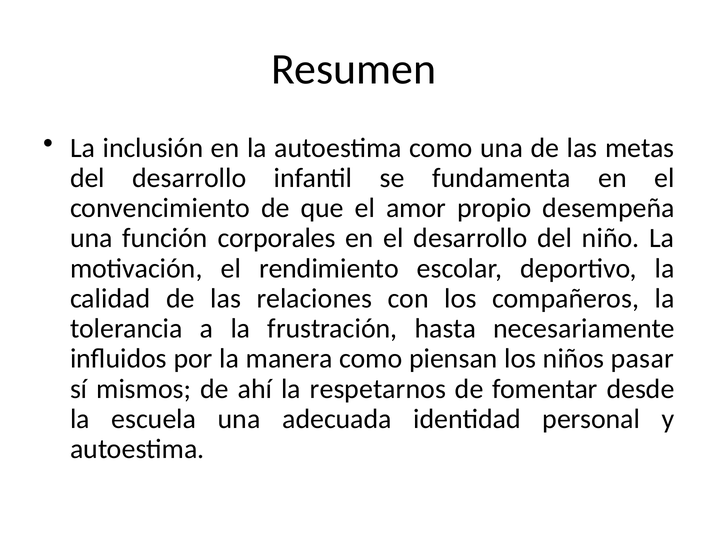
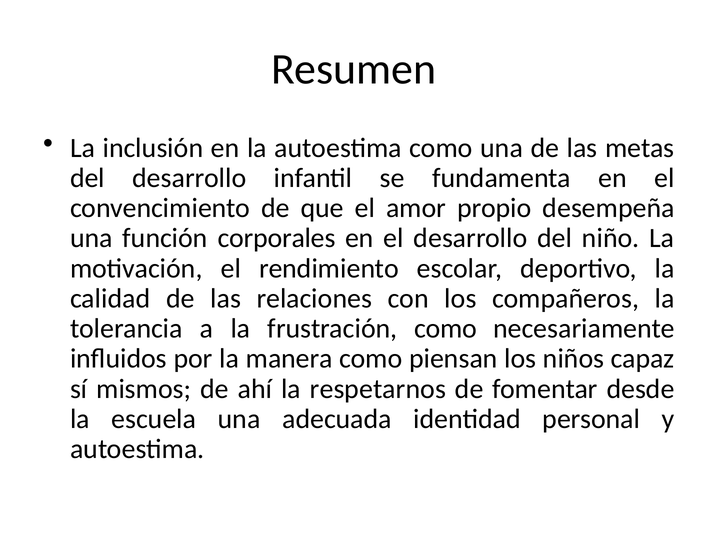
frustración hasta: hasta -> como (445, 329)
pasar: pasar -> capaz (643, 359)
